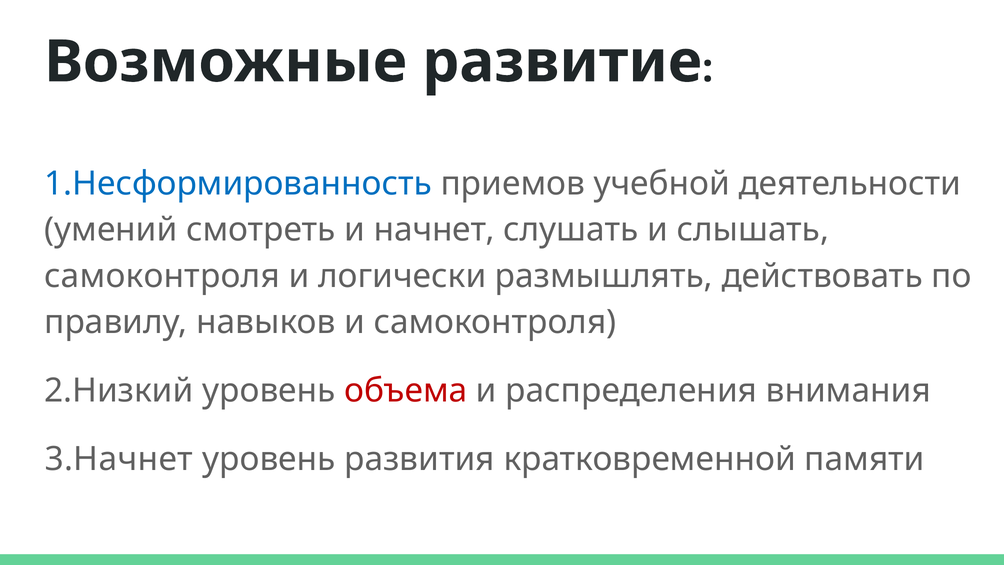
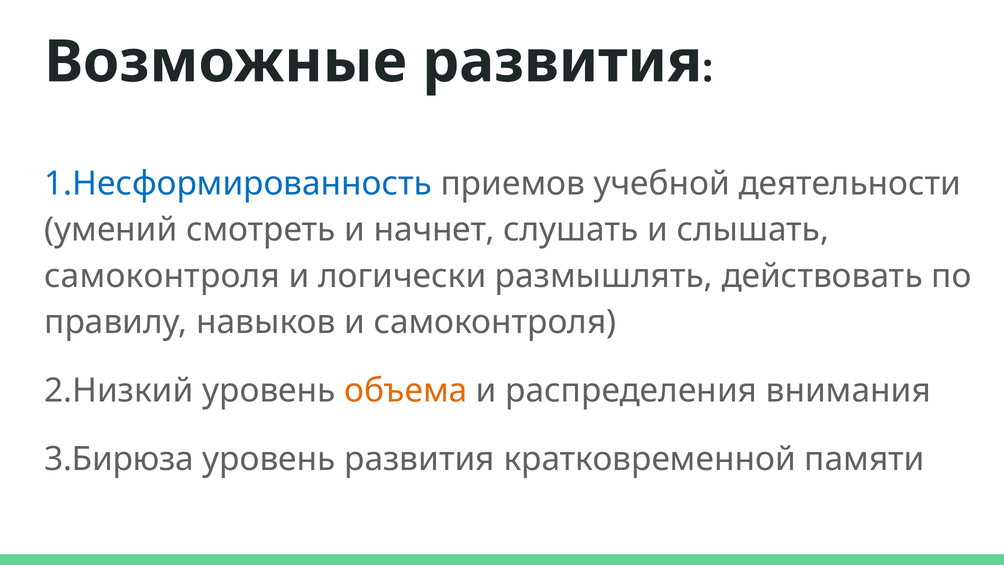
Возможные развитие: развитие -> развития (562, 62)
объема colour: red -> orange (406, 390)
3.Начнет: 3.Начнет -> 3.Бирюза (119, 459)
